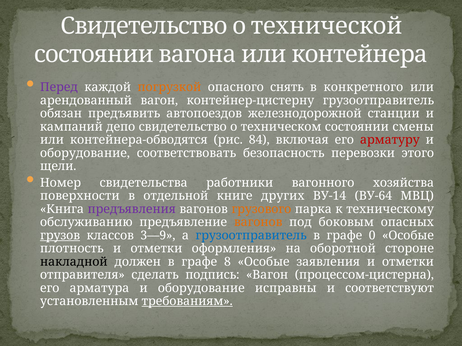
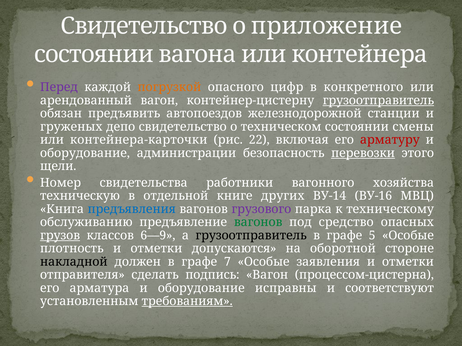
технической: технической -> приложение (327, 26)
снять: снять -> цифр (287, 87)
грузоотправитель underline: none -> present (378, 101)
кампаний: кампаний -> груженых (71, 127)
контейнера-обводятся: контейнера-обводятся -> контейнера-карточки (139, 140)
84: 84 -> 22 (259, 140)
соответствовать: соответствовать -> администрации (186, 153)
перевозки underline: none -> present (363, 153)
поверхности: поверхности -> техническую (80, 196)
ВУ-64: ВУ-64 -> ВУ-16 (373, 196)
предъявления colour: purple -> blue (132, 209)
грузового colour: orange -> purple (261, 209)
вагонов colour: orange -> green (258, 223)
боковым: боковым -> средство (346, 223)
3—9: 3—9 -> 6—9 (158, 236)
грузоотправитель colour: blue -> black (251, 236)
0: 0 -> 5 (372, 236)
оформления: оформления -> допускаются (234, 249)
8: 8 -> 7 (227, 262)
